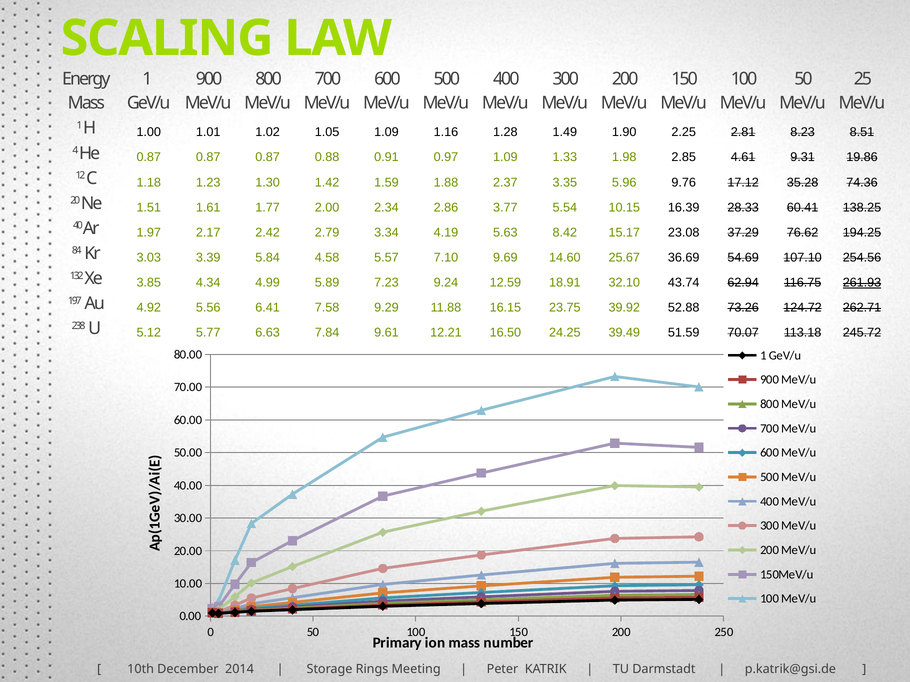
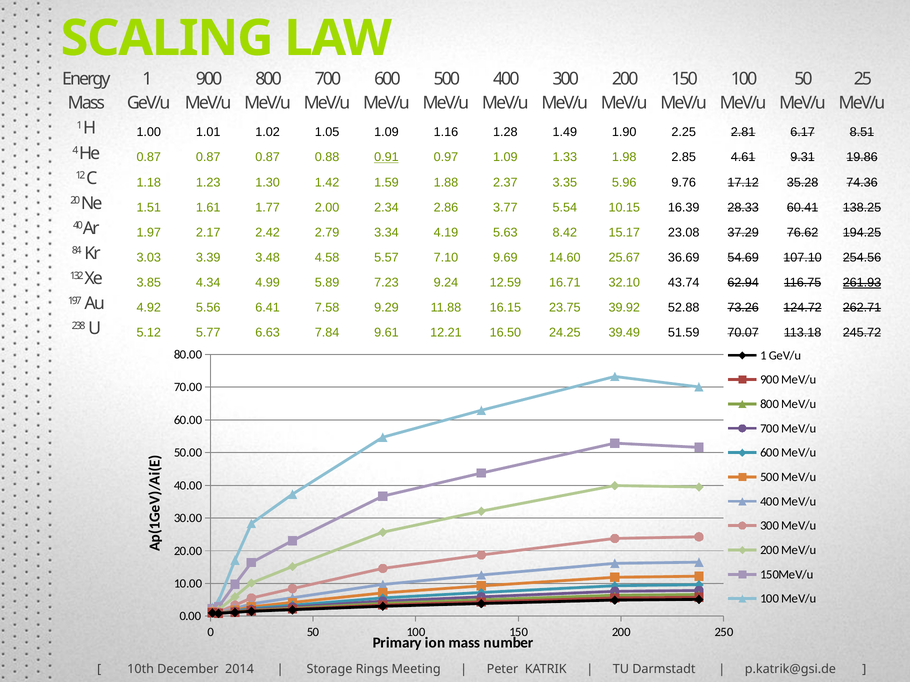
8.23: 8.23 -> 6.17 (803, 132)
0.91 underline: none -> present (387, 157)
5.84: 5.84 -> 3.48 (268, 258)
18.91: 18.91 -> 16.71 (565, 283)
